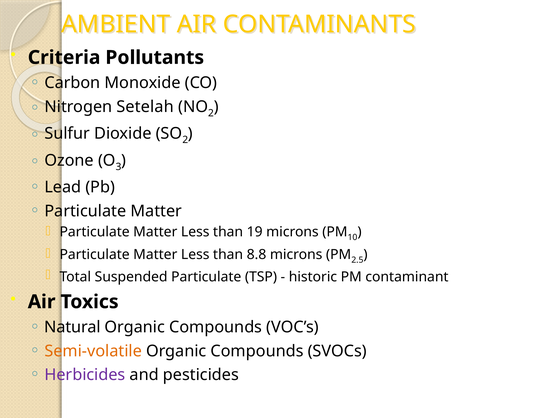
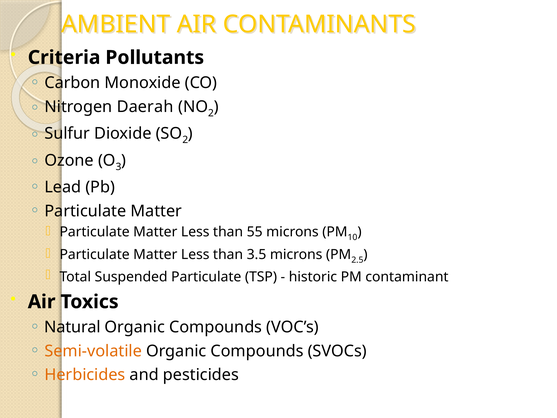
Setelah: Setelah -> Daerah (145, 107)
19: 19 -> 55 (255, 232)
8.8: 8.8 -> 3.5 (257, 254)
Herbicides colour: purple -> orange (85, 375)
